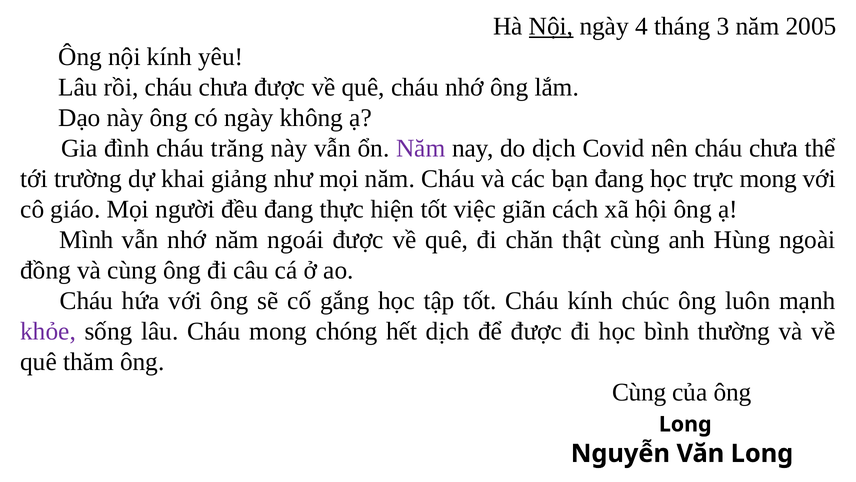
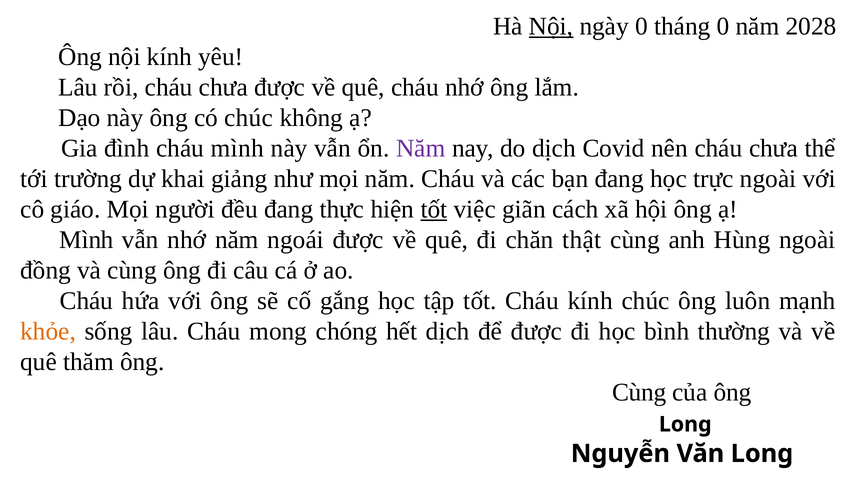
ngày 4: 4 -> 0 (641, 26)
tháng 3: 3 -> 0 (723, 26)
2005: 2005 -> 2028 (811, 26)
có ngày: ngày -> chúc (249, 118)
cháu trăng: trăng -> mình (237, 148)
trực mong: mong -> ngoài (768, 179)
tốt underline: none -> present (434, 209)
khỏe colour: purple -> orange (48, 331)
